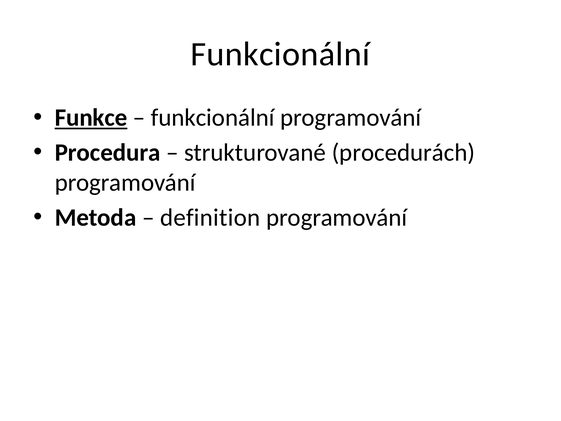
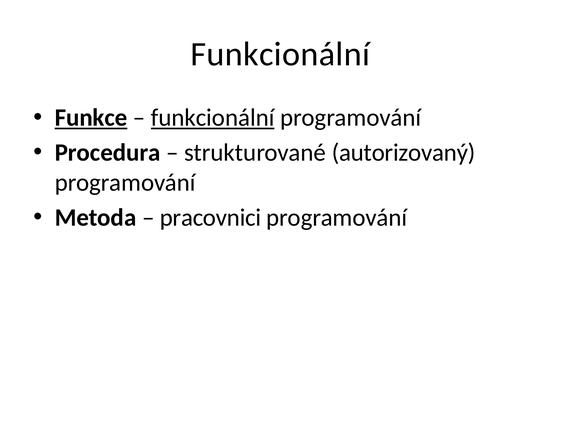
funkcionální underline: none -> present (213, 118)
procedurách: procedurách -> autorizovaný (404, 153)
definition: definition -> pracovnici (210, 217)
